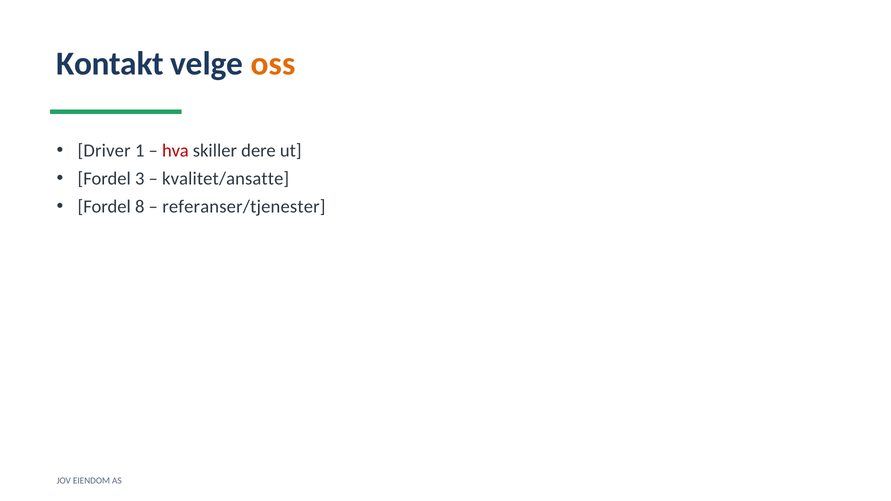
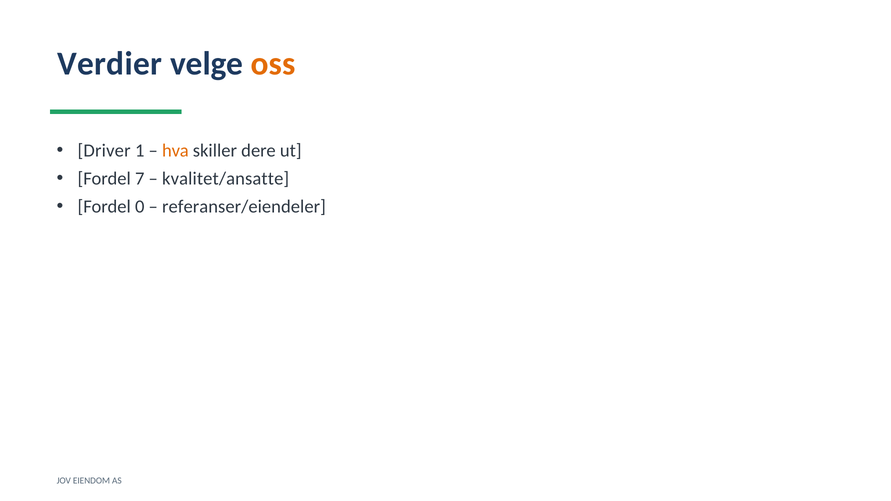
Kontakt: Kontakt -> Verdier (110, 64)
hva colour: red -> orange (175, 151)
3: 3 -> 7 (140, 179)
8: 8 -> 0 (140, 207)
referanser/tjenester: referanser/tjenester -> referanser/eiendeler (244, 207)
